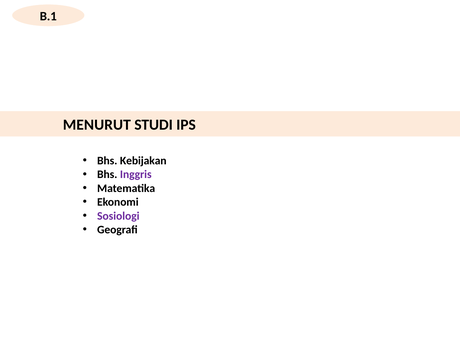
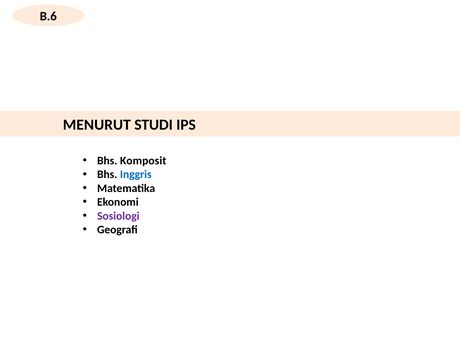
B.1: B.1 -> B.6 (48, 16)
Kebijakan: Kebijakan -> Komposit (143, 161)
Inggris colour: purple -> blue (136, 175)
